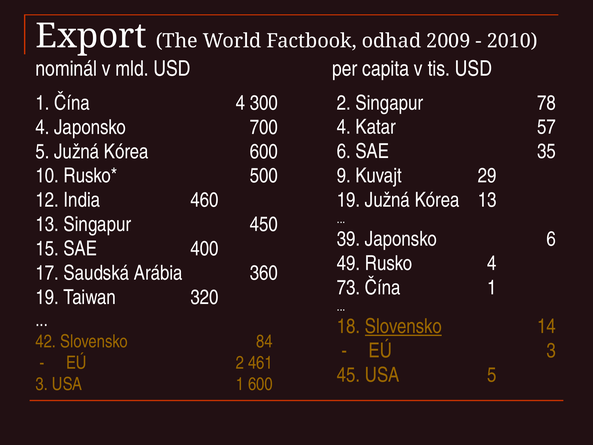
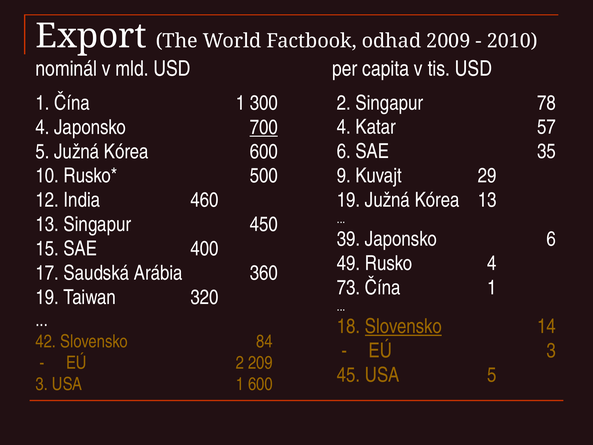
1 Čína 4: 4 -> 1 (240, 103)
700 underline: none -> present (264, 127)
461: 461 -> 209 (260, 363)
